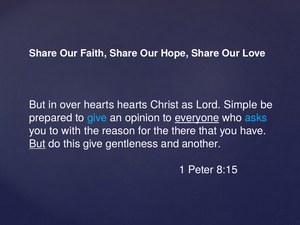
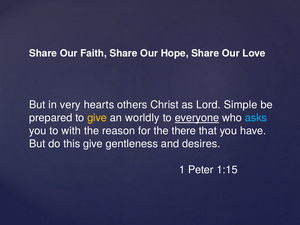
over: over -> very (70, 105)
hearts hearts: hearts -> others (132, 105)
give colour: light blue -> yellow (97, 118)
opinion: opinion -> worldly (142, 118)
But underline: present -> none (37, 144)
another: another -> desires (201, 144)
8:15: 8:15 -> 1:15 (227, 170)
